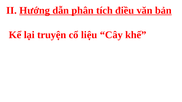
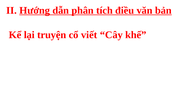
liệu: liệu -> viết (89, 35)
